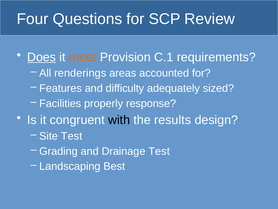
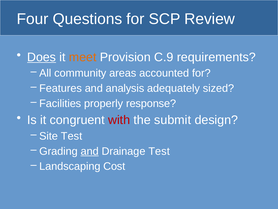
C.1: C.1 -> C.9 (164, 57)
renderings: renderings -> community (80, 73)
difficulty: difficulty -> analysis (125, 88)
with colour: black -> red (119, 120)
results: results -> submit (173, 120)
and underline: none -> present (90, 151)
Best: Best -> Cost (114, 166)
